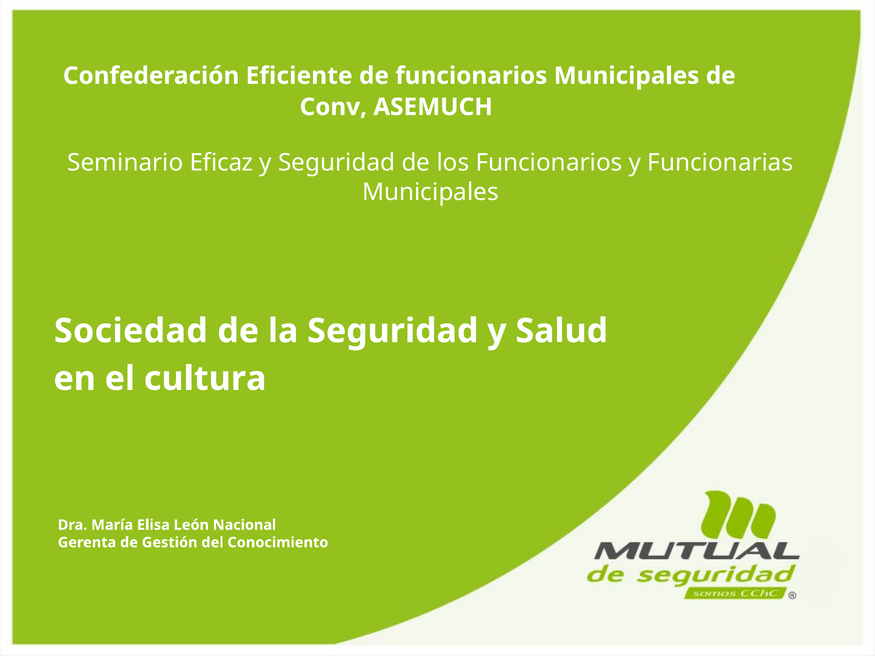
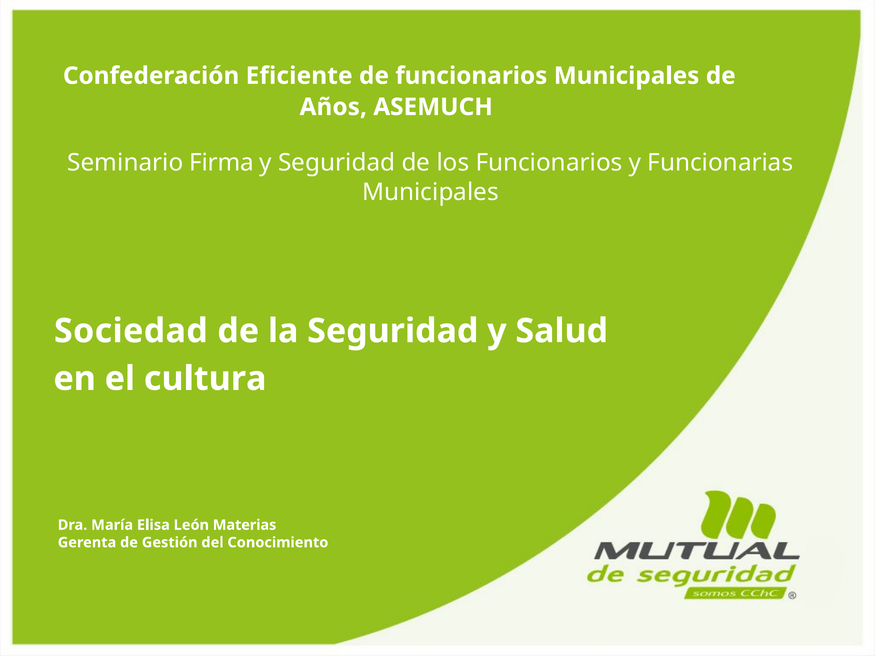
Conv: Conv -> Años (333, 107)
Eficaz: Eficaz -> Firma (222, 163)
Nacional: Nacional -> Materias (245, 525)
